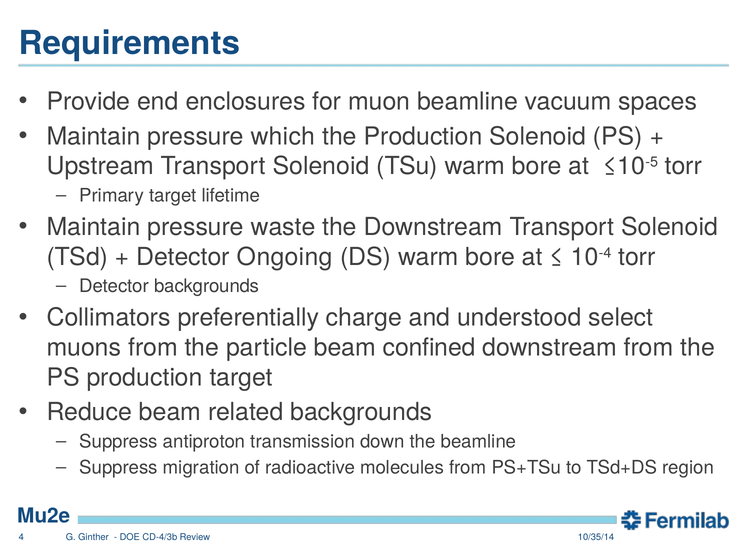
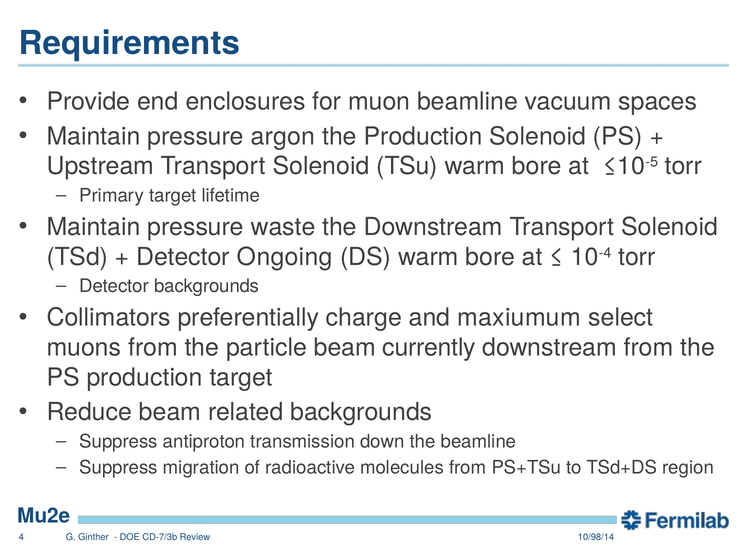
which: which -> argon (283, 137)
understood: understood -> maxiumum (519, 318)
confined: confined -> currently (429, 348)
CD-4/3b: CD-4/3b -> CD-7/3b (160, 538)
10/35/14: 10/35/14 -> 10/98/14 (596, 538)
